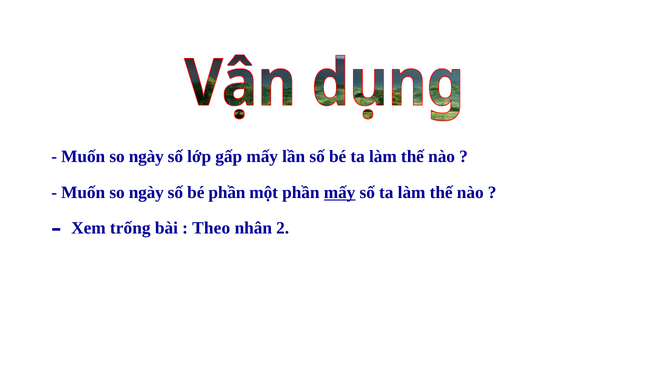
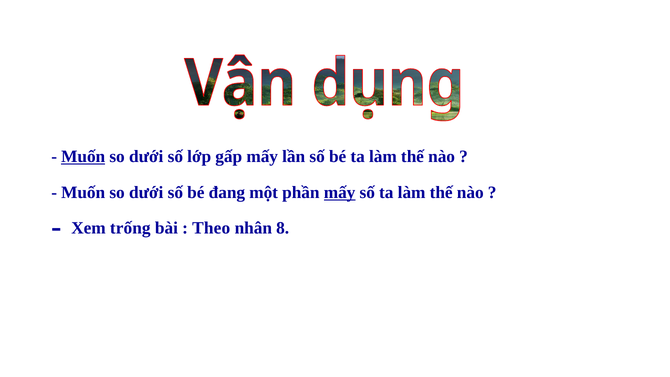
Muốn underline: none -> present (83, 157)
ngày: ngày -> dưới (146, 157)
ngày: ngày -> dưới (146, 192)
bé phần: phần -> đang (227, 192)
2: 2 -> 8 (283, 228)
